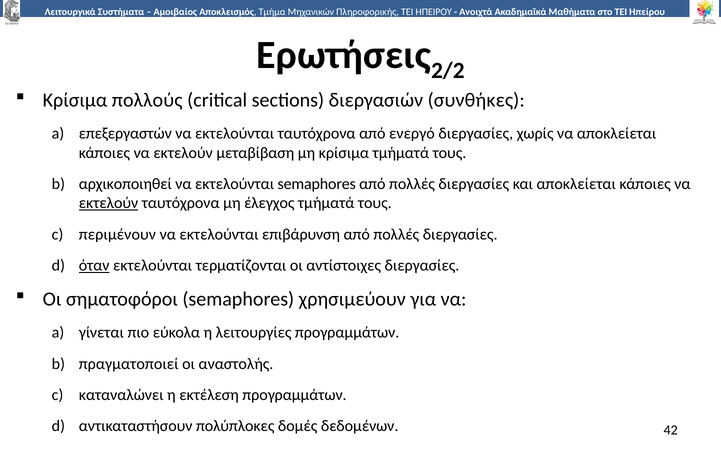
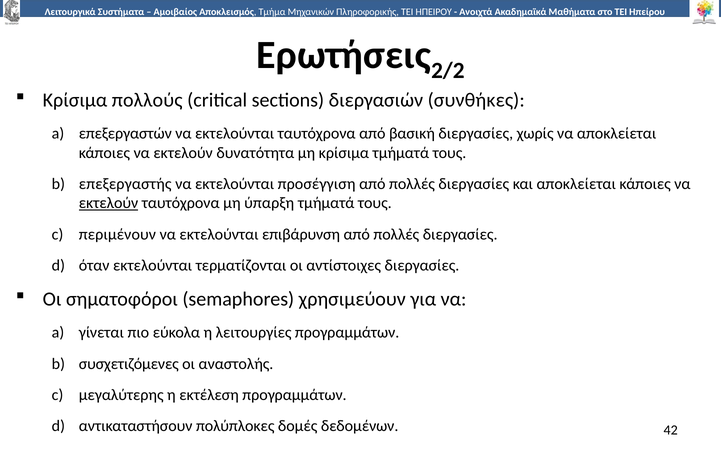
ενεργό: ενεργό -> βασική (412, 134)
μεταβίβαση: μεταβίβαση -> δυνατότητα (255, 153)
αρχικοποιηθεί: αρχικοποιηθεί -> επεξεργαστής (125, 184)
εκτελούνται semaphores: semaphores -> προσέγγιση (317, 184)
έλεγχος: έλεγχος -> ύπαρξη (269, 203)
όταν underline: present -> none (94, 266)
πραγματοποιεί: πραγματοποιεί -> συσχετιζόμενες (129, 364)
καταναλώνει: καταναλώνει -> μεγαλύτερης (121, 396)
